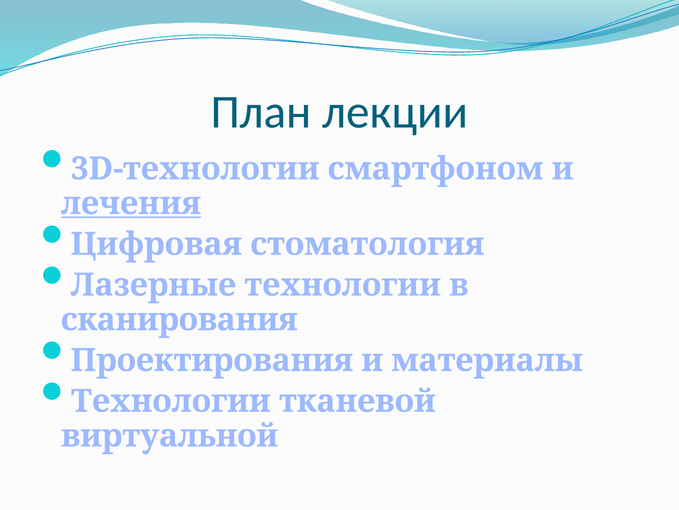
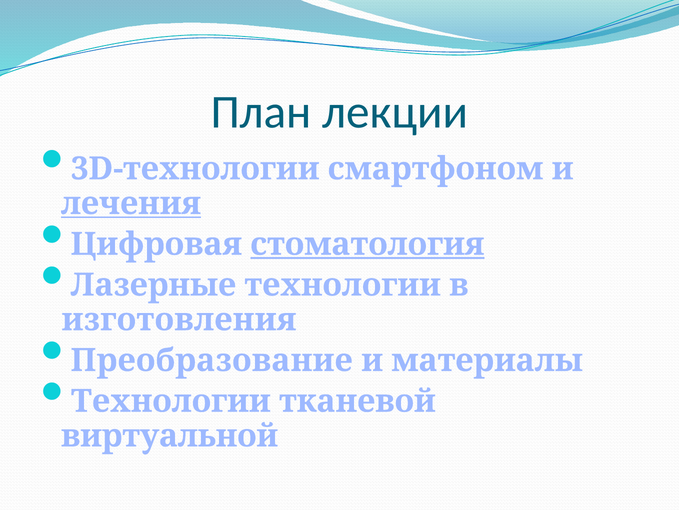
стоматология underline: none -> present (367, 244)
сканирования: сканирования -> изготовления (179, 319)
Проектирования: Проектирования -> Преобразование (212, 360)
